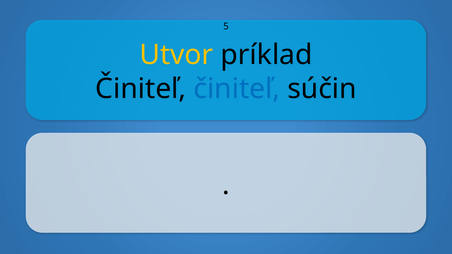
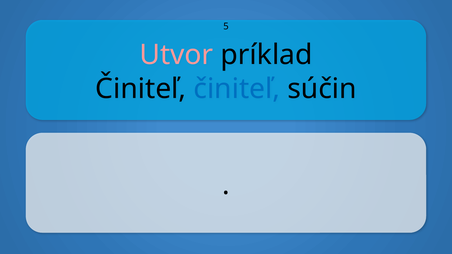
Utvor colour: yellow -> pink (176, 55)
